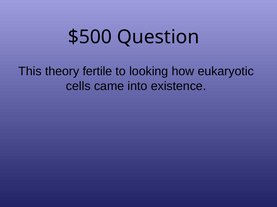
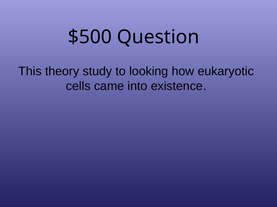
fertile: fertile -> study (97, 72)
